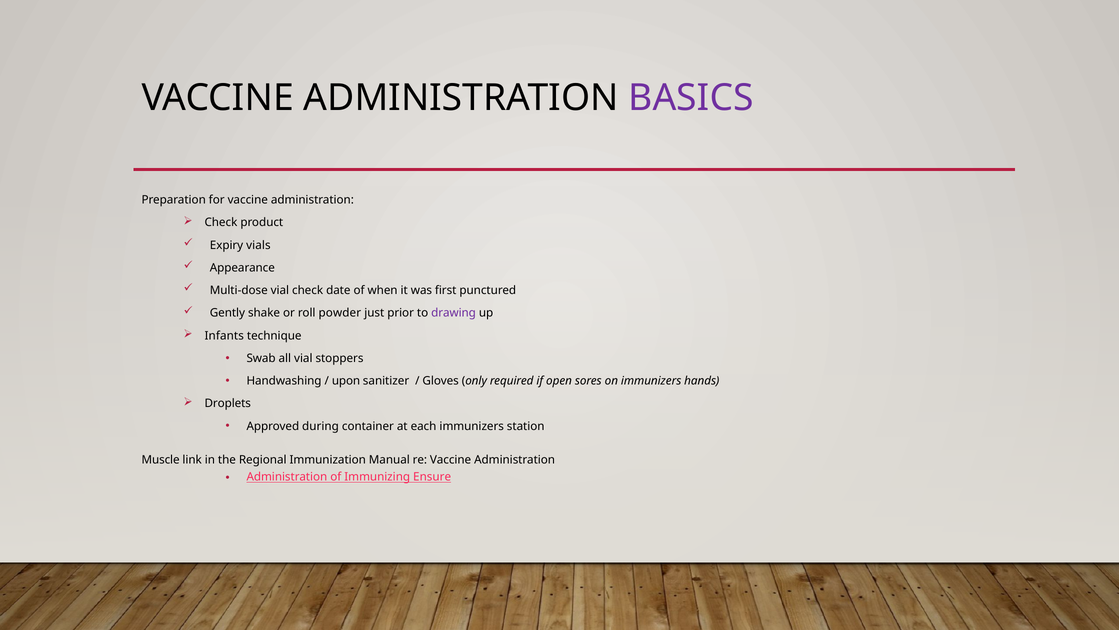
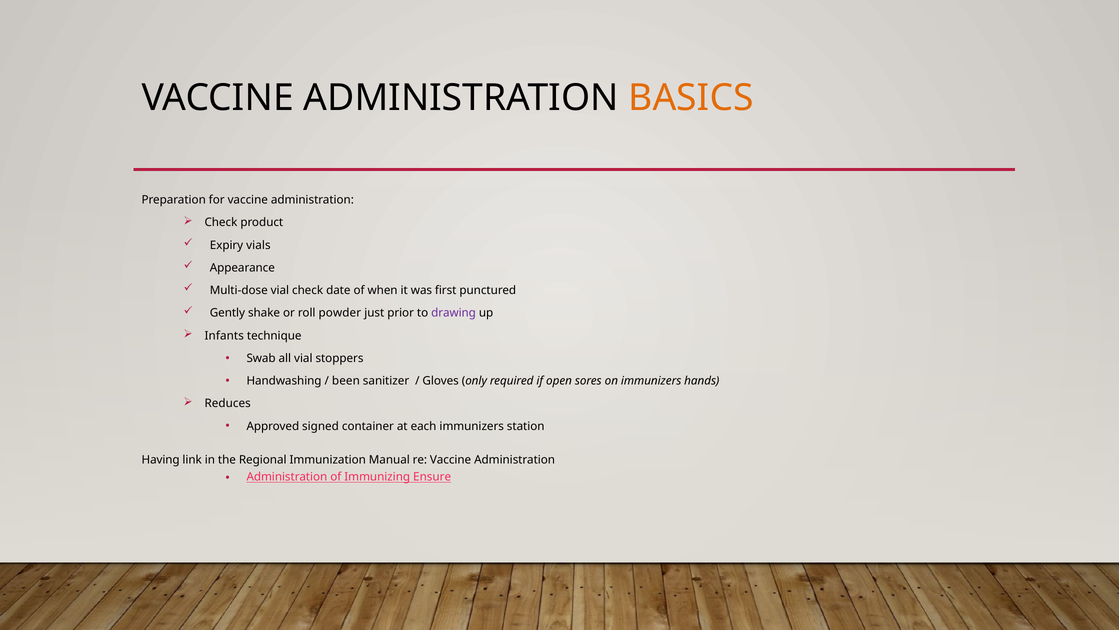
BASICS colour: purple -> orange (691, 98)
upon: upon -> been (346, 381)
Droplets: Droplets -> Reduces (228, 403)
during: during -> signed (320, 426)
Muscle: Muscle -> Having (161, 459)
